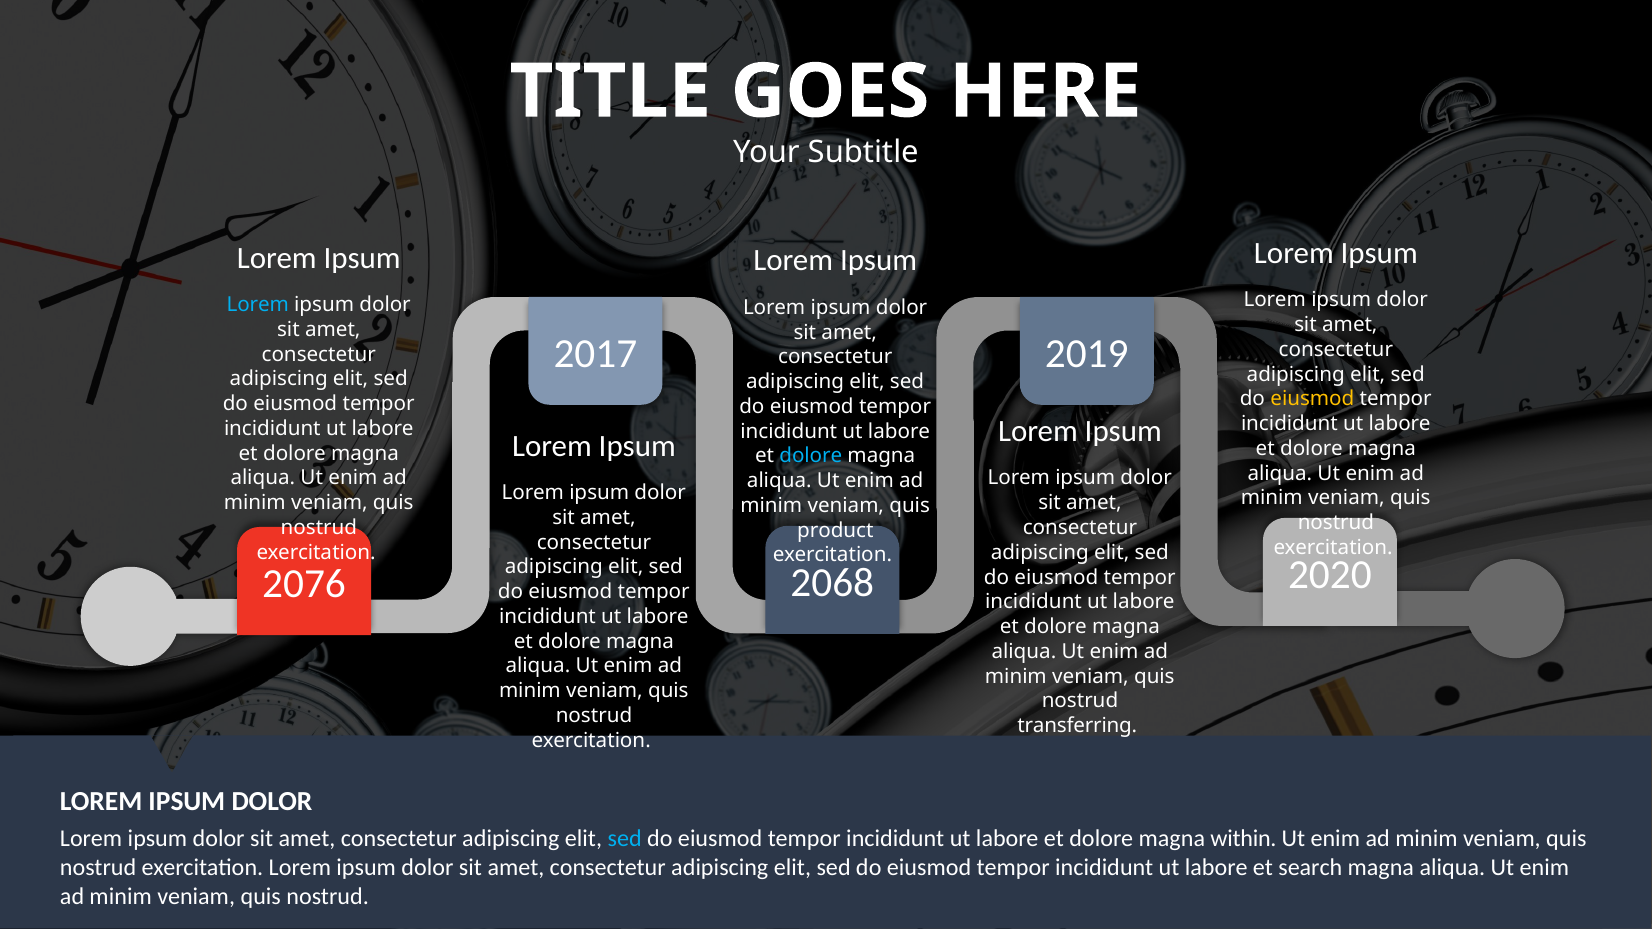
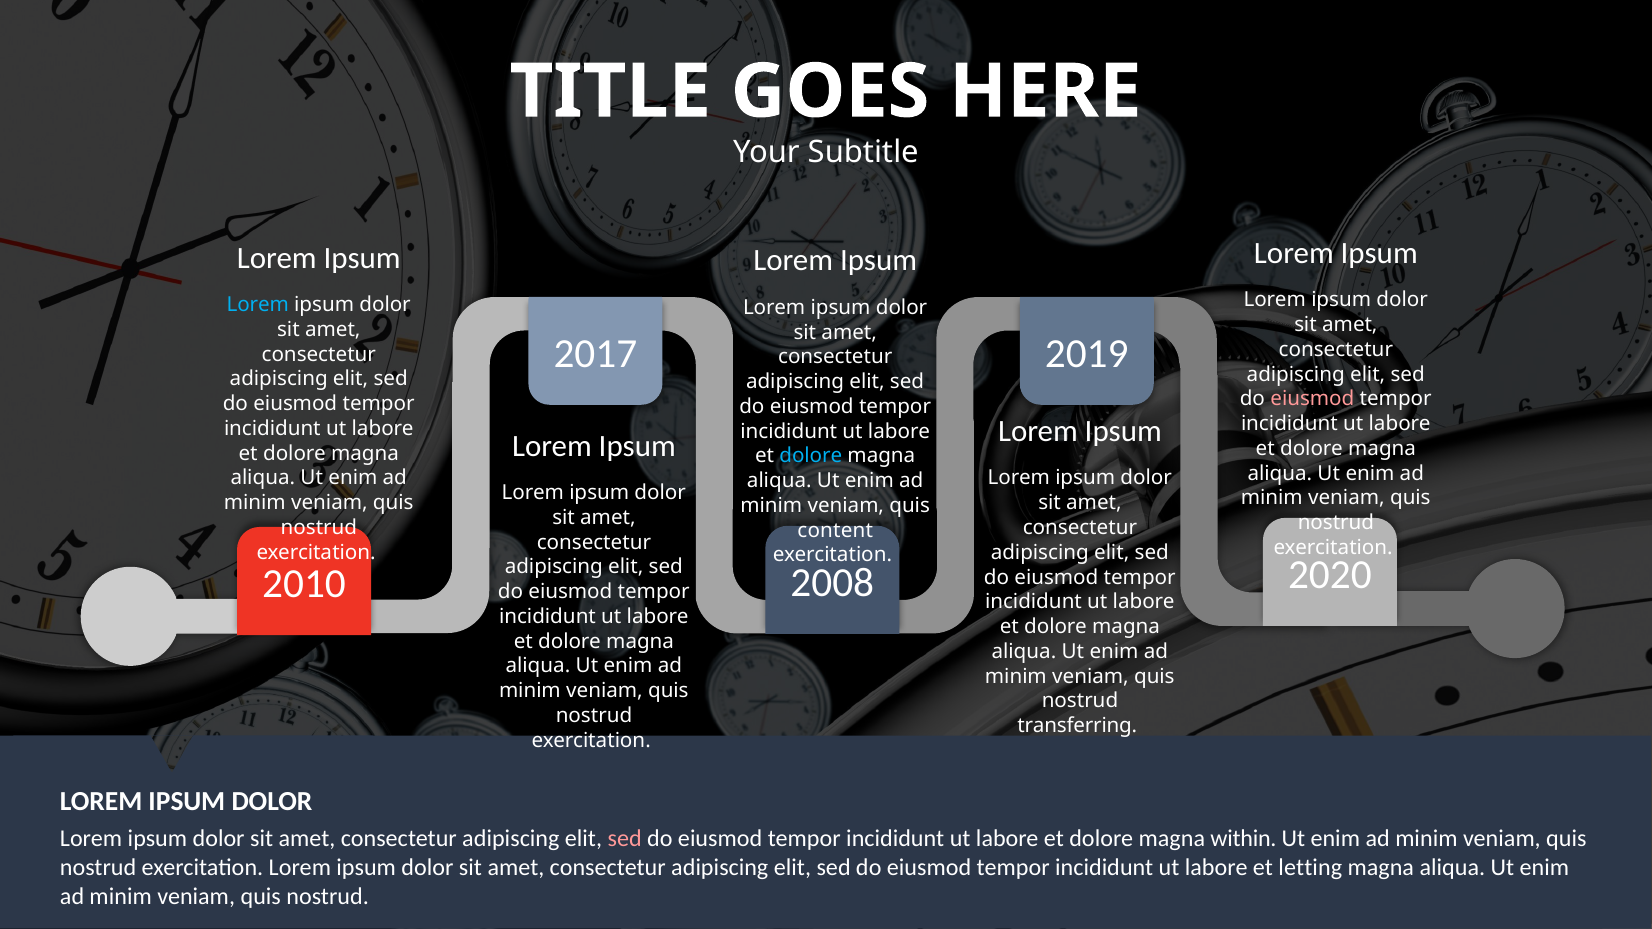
eiusmod colour: yellow -> pink (1312, 399)
product: product -> content (835, 531)
2068: 2068 -> 2008 (832, 583)
2076: 2076 -> 2010 (304, 584)
sed colour: light blue -> pink (625, 839)
search: search -> letting (1310, 867)
